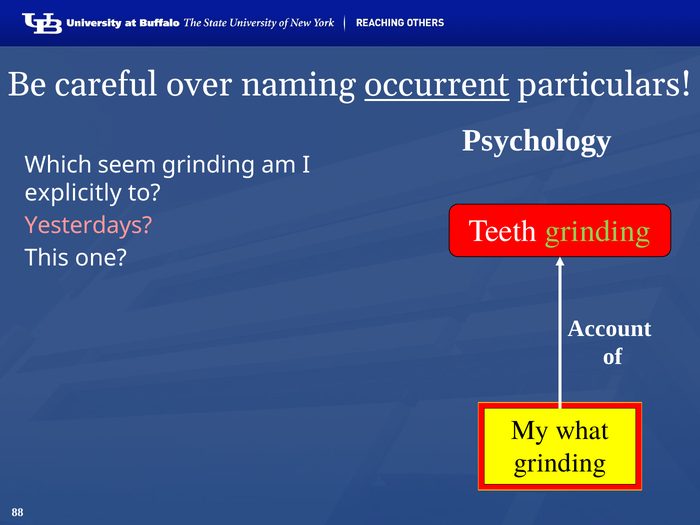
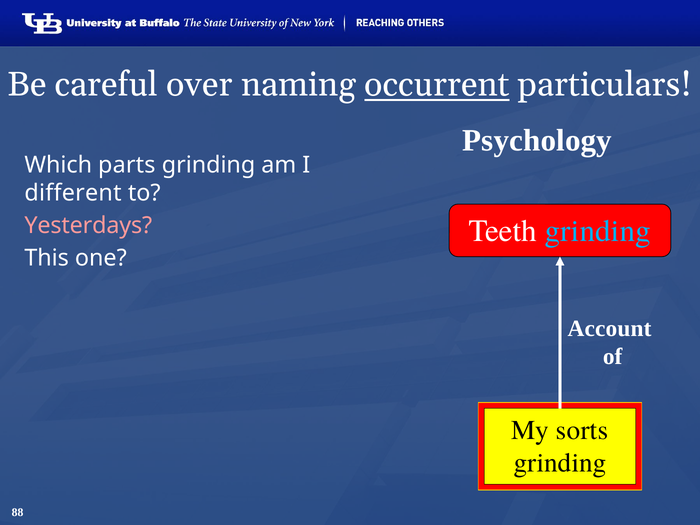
seem: seem -> parts (127, 165)
explicitly: explicitly -> different (73, 193)
grinding colour: light green -> light blue (598, 231)
what: what -> sorts (582, 430)
